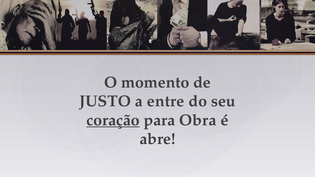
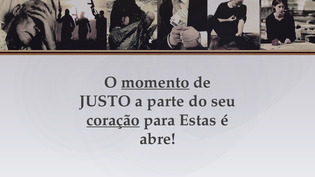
momento underline: none -> present (155, 82)
entre: entre -> parte (166, 101)
Obra: Obra -> Estas (198, 120)
